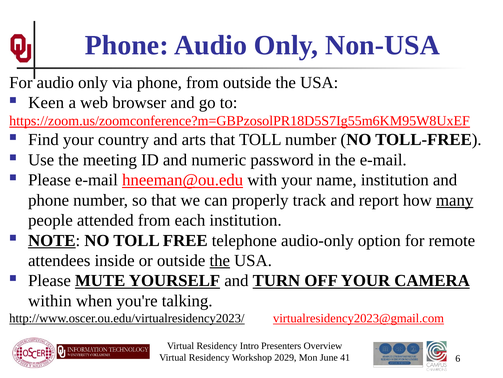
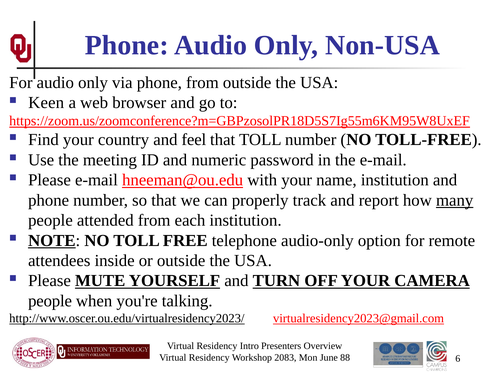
arts: arts -> feel (194, 139)
the underline: present -> none (220, 260)
within: within -> people (50, 300)
2029: 2029 -> 2083 (285, 357)
41: 41 -> 88 (345, 357)
